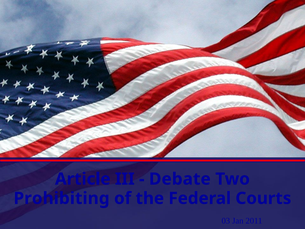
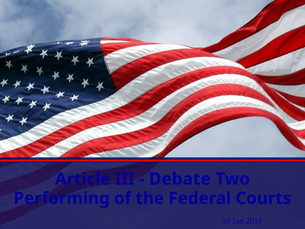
Prohibiting: Prohibiting -> Performing (62, 198)
